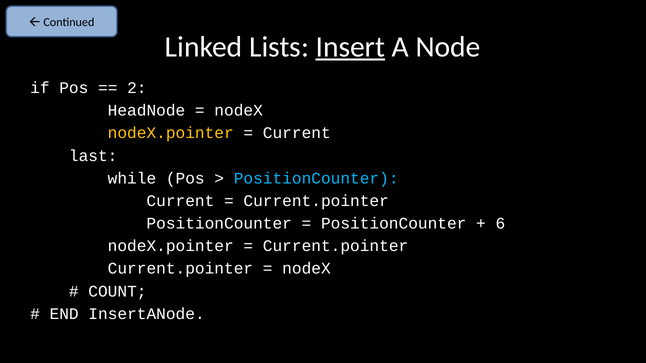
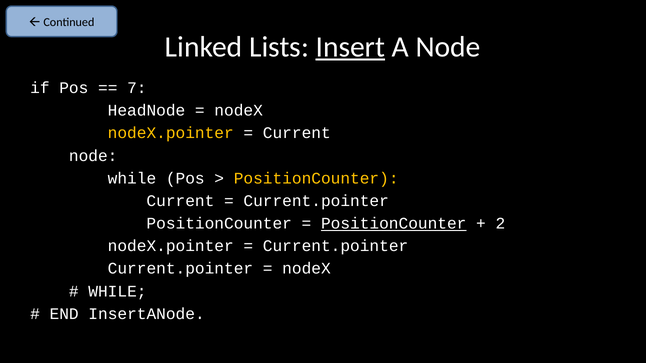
2: 2 -> 7 (137, 88)
last: last -> node (93, 156)
PositionCounter colour: light blue -> yellow (316, 179)
PositionCounter underline: none -> present (394, 224)
6: 6 -> 2 (500, 224)
COUNT: COUNT -> WHILE (117, 292)
